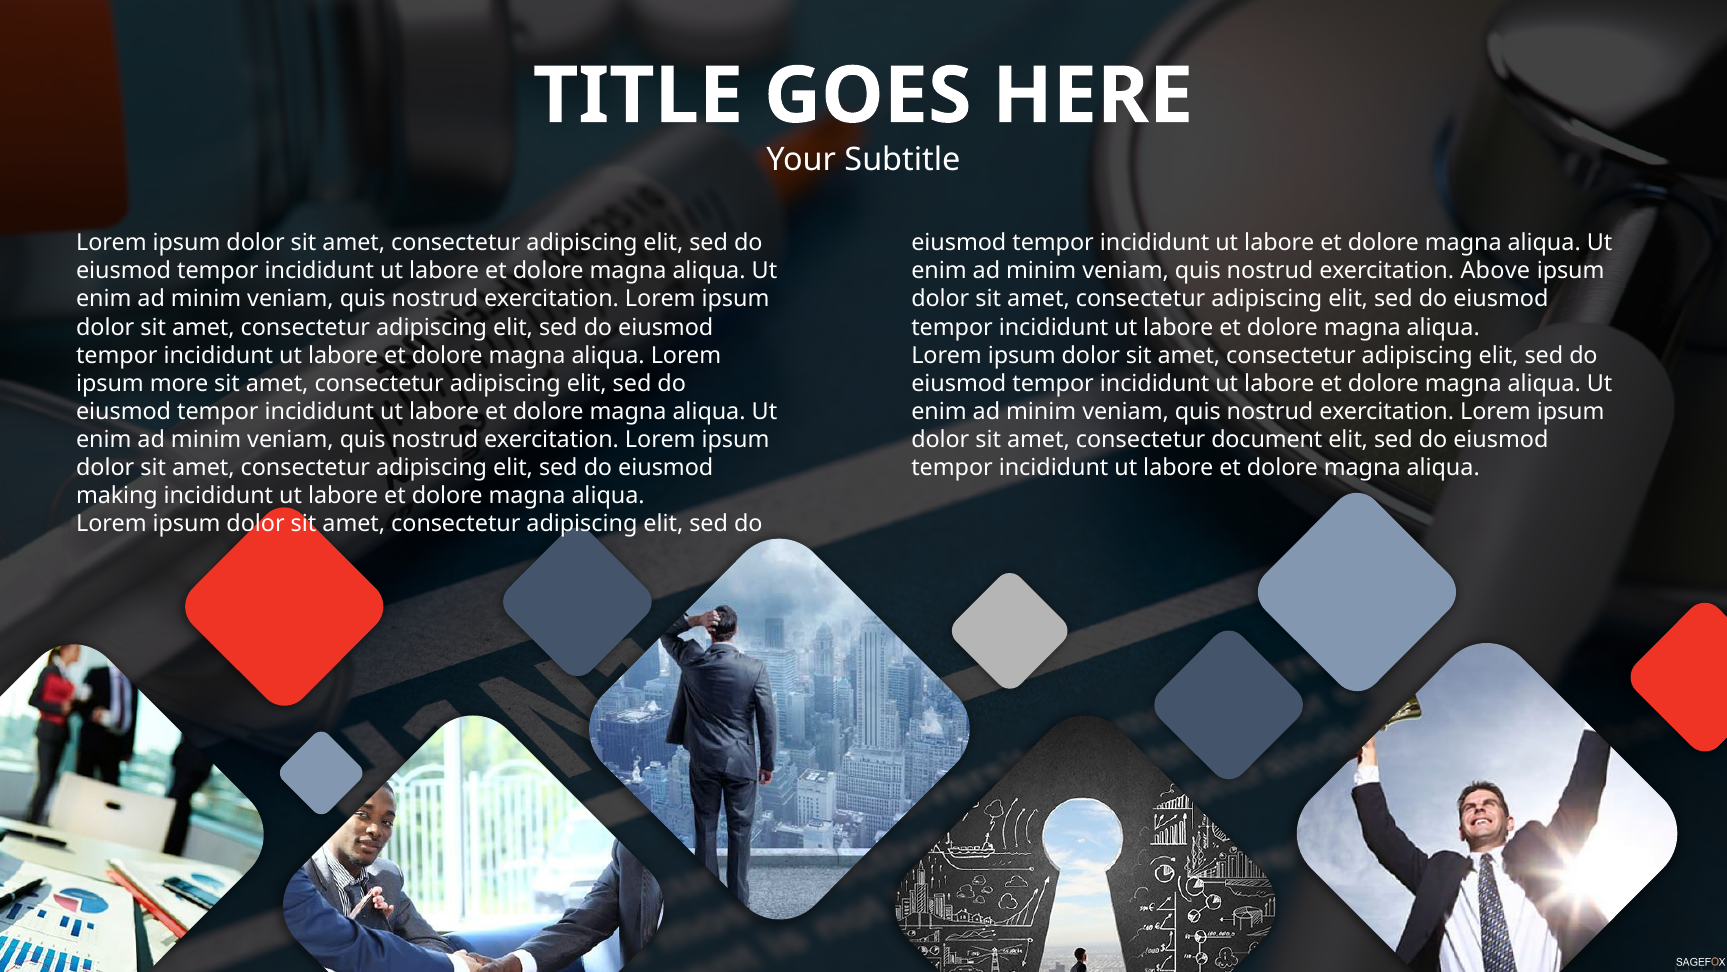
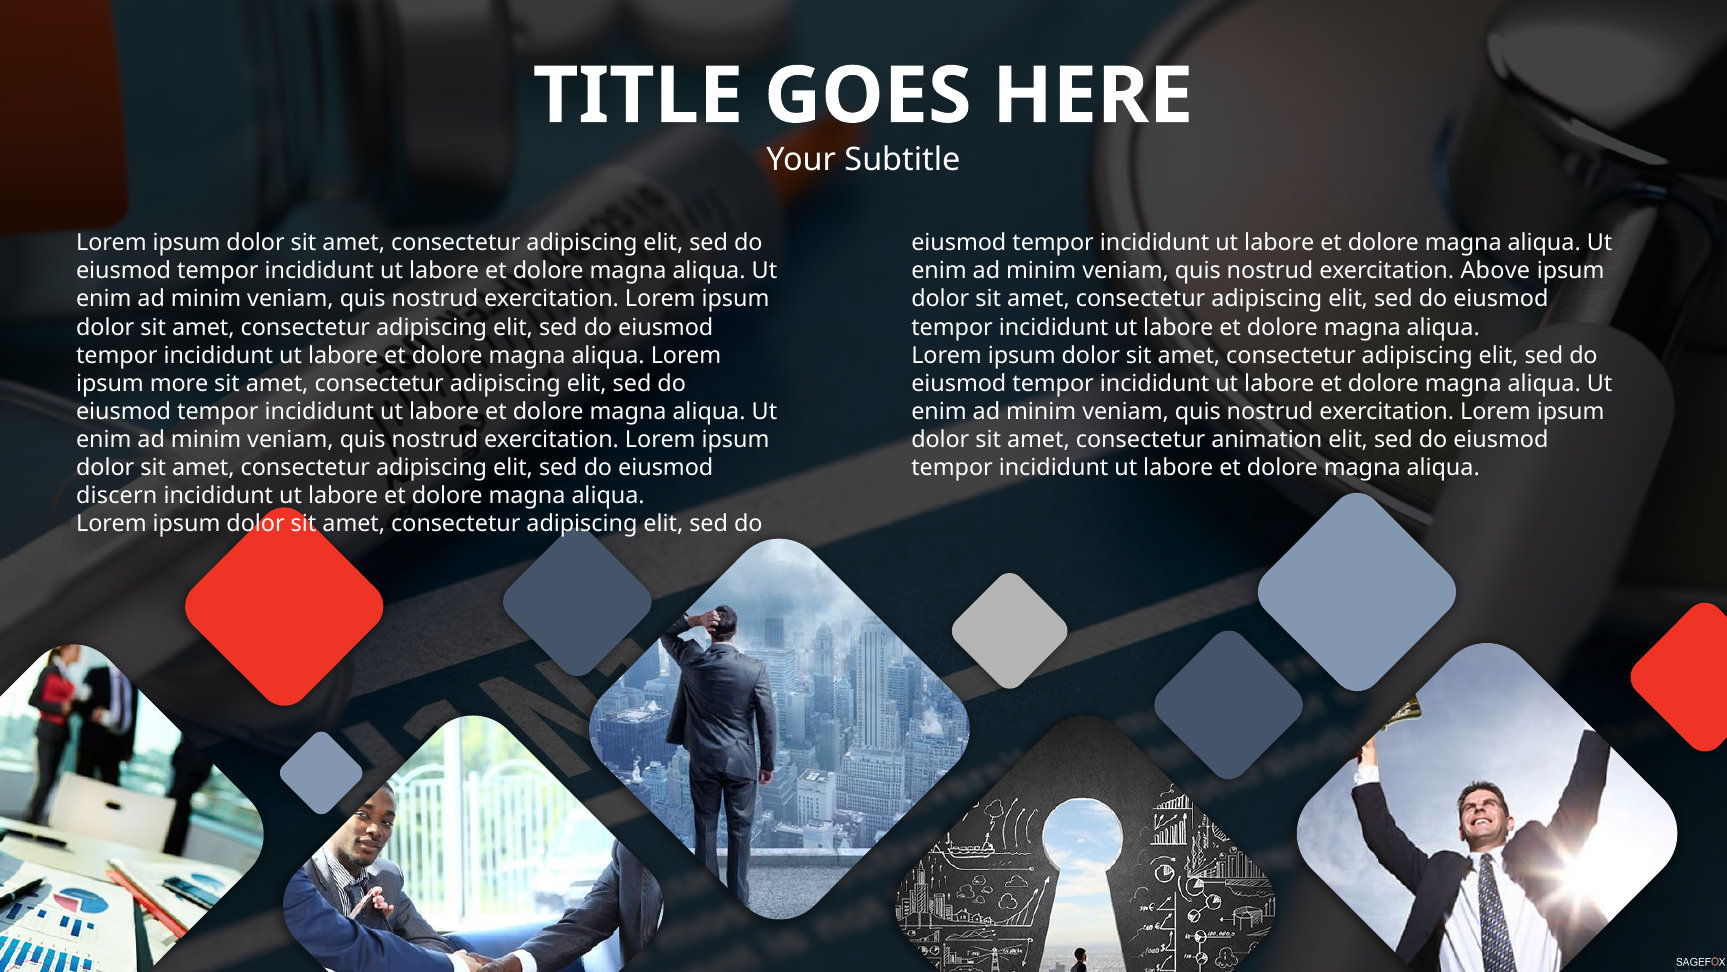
document: document -> animation (1267, 439)
making: making -> discern (117, 496)
